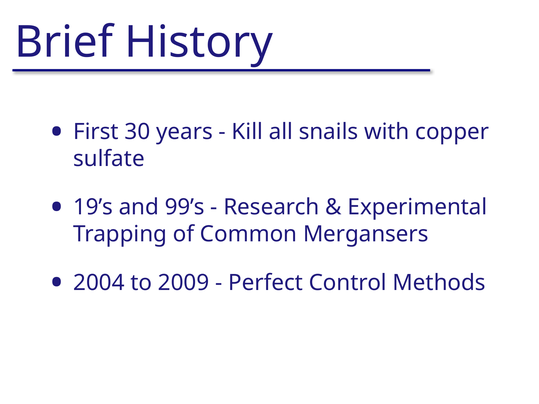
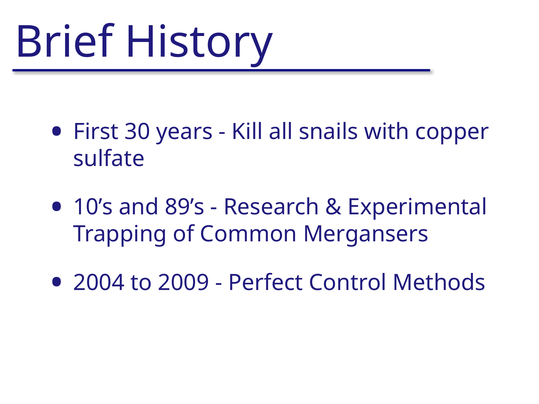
19’s: 19’s -> 10’s (93, 207)
99’s: 99’s -> 89’s (185, 207)
